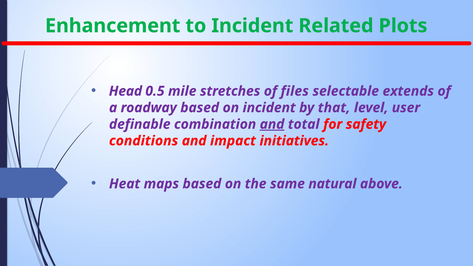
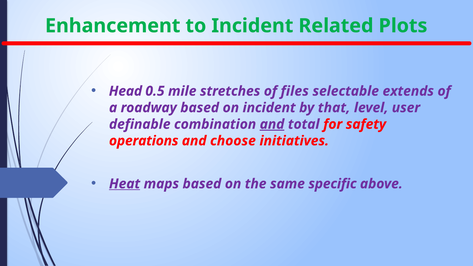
conditions: conditions -> operations (144, 141)
impact: impact -> choose (233, 141)
Heat underline: none -> present (125, 184)
natural: natural -> specific (332, 184)
